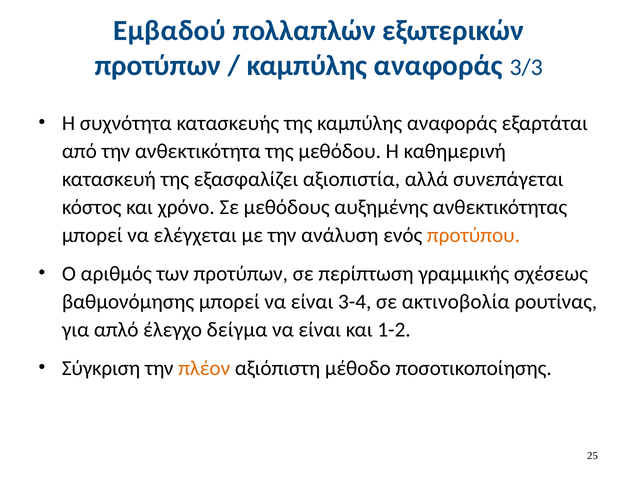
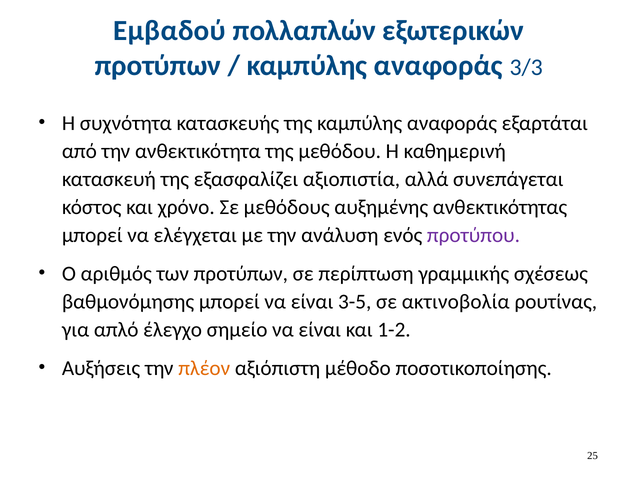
προτύπου colour: orange -> purple (474, 235)
3-4: 3-4 -> 3-5 (355, 302)
δείγμα: δείγμα -> σημείο (237, 330)
Σύγκριση: Σύγκριση -> Αυξήσεις (101, 368)
